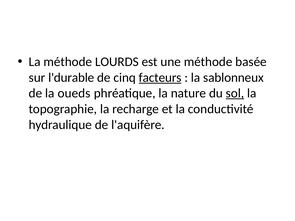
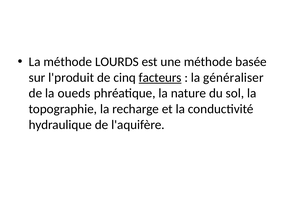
l'durable: l'durable -> l'produit (71, 78)
sablonneux: sablonneux -> généraliser (233, 78)
sol underline: present -> none (235, 93)
